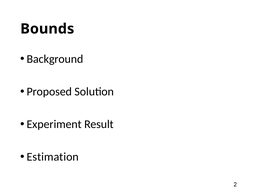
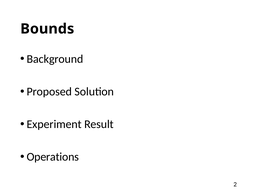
Estimation: Estimation -> Operations (53, 157)
